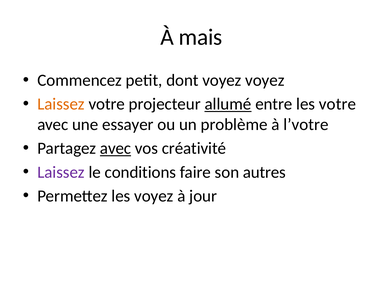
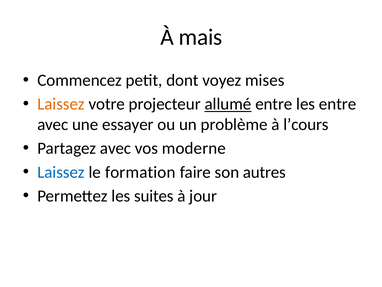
voyez voyez: voyez -> mises (265, 80)
les votre: votre -> entre (338, 104)
l’votre: l’votre -> l’cours (306, 124)
avec underline: present -> none (116, 148)
créativité: créativité -> moderne (194, 148)
Laissez colour: purple -> blue (61, 172)
conditions: conditions -> formation (140, 172)
les voyez: voyez -> suites (154, 196)
